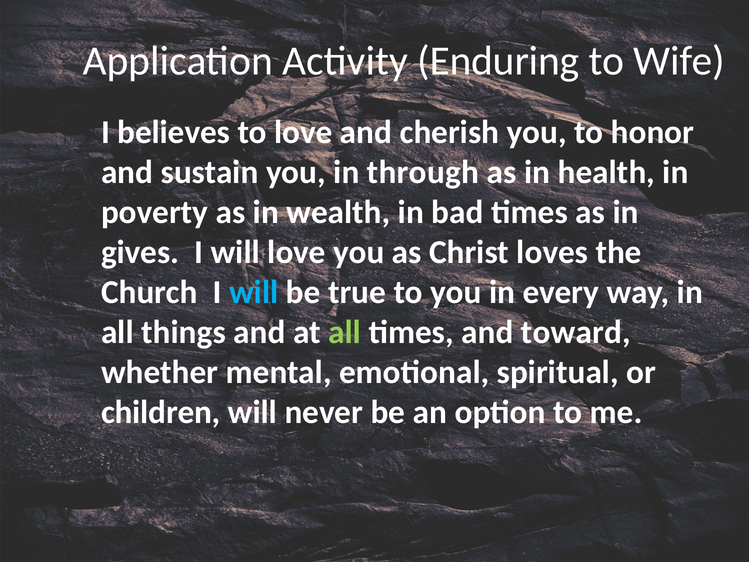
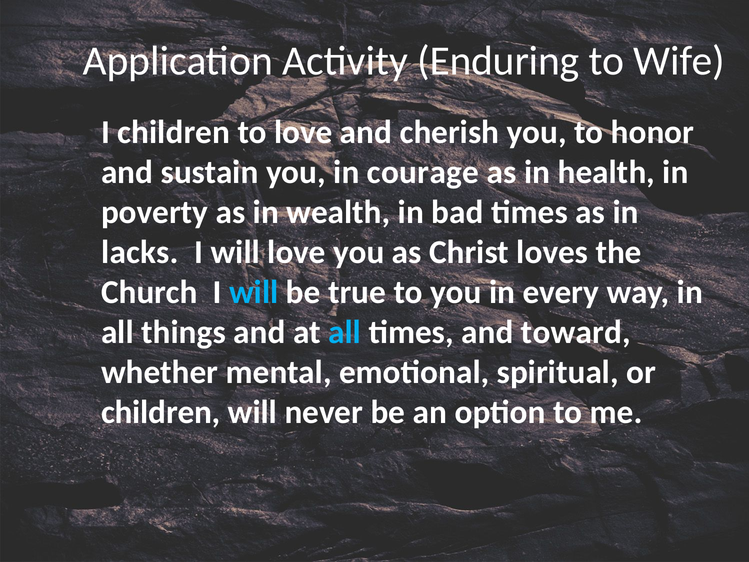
I believes: believes -> children (174, 132)
through: through -> courage (423, 172)
gives: gives -> lacks (140, 252)
all colour: light green -> light blue (345, 332)
